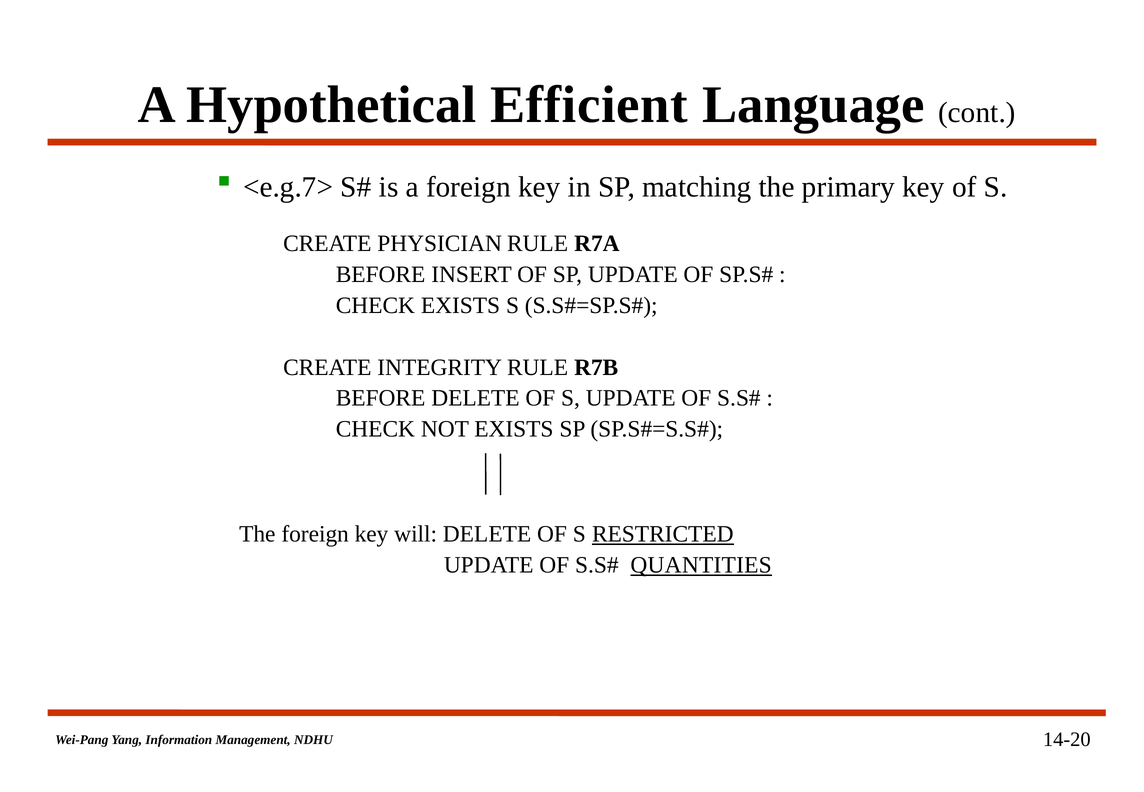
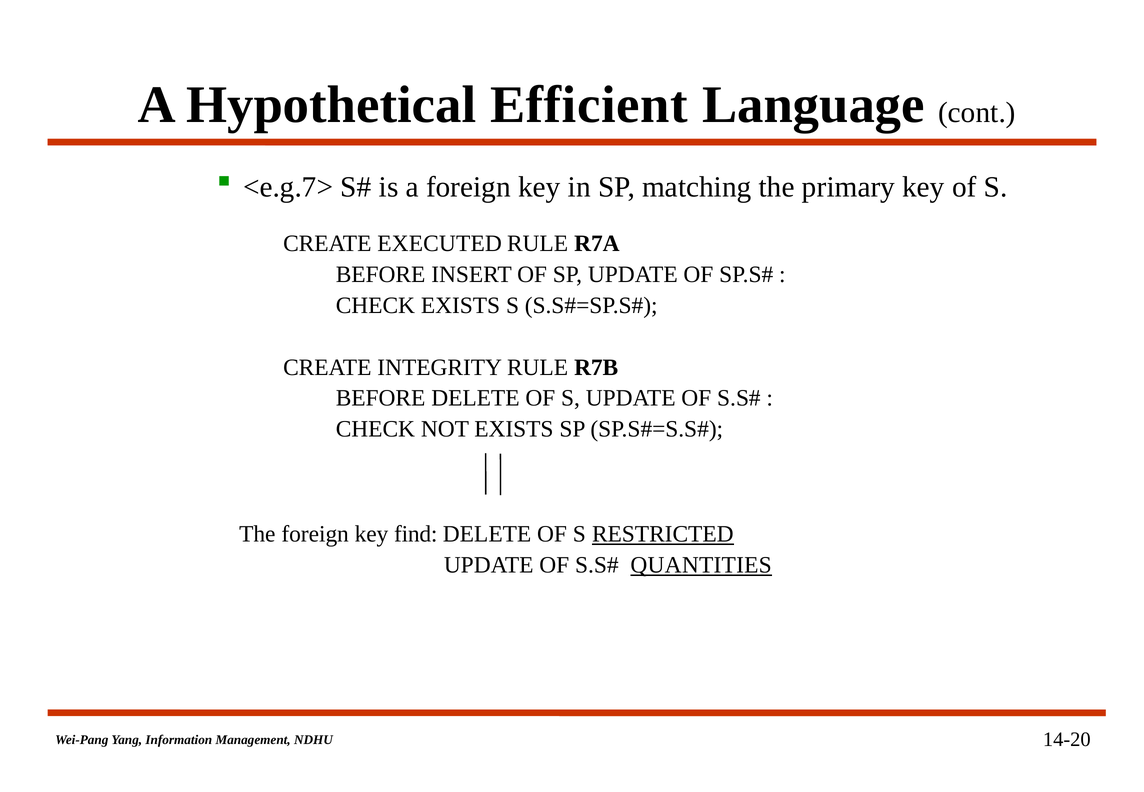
PHYSICIAN: PHYSICIAN -> EXECUTED (440, 244)
will: will -> find (416, 534)
